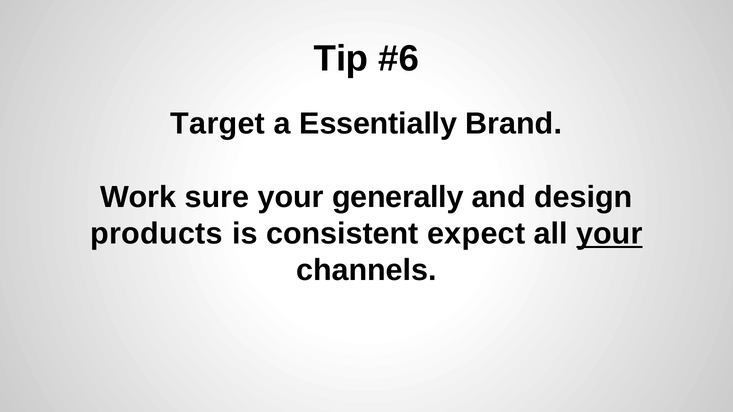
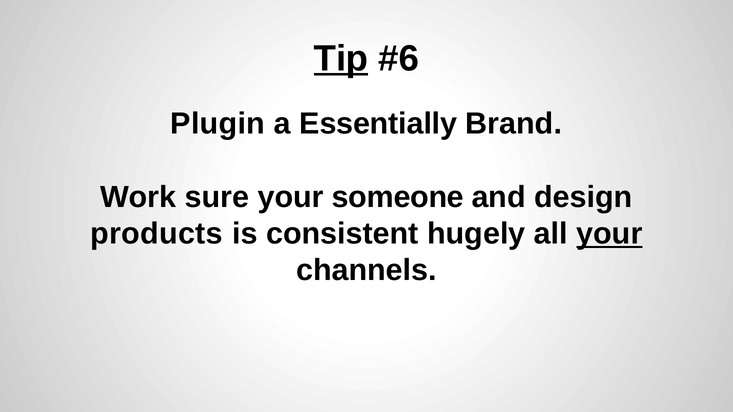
Tip underline: none -> present (341, 58)
Target: Target -> Plugin (218, 124)
generally: generally -> someone (398, 197)
expect: expect -> hugely (476, 234)
